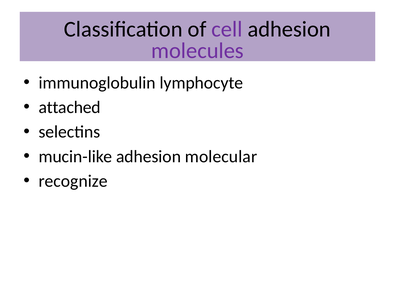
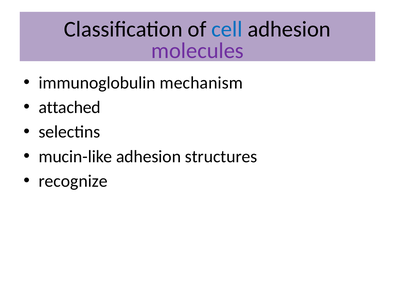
cell colour: purple -> blue (227, 29)
lymphocyte: lymphocyte -> mechanism (201, 83)
molecular: molecular -> structures (221, 157)
